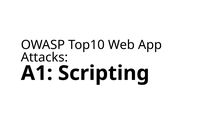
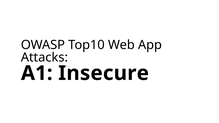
Scripting: Scripting -> Insecure (104, 73)
